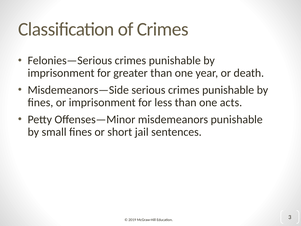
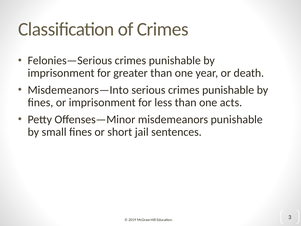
Misdemeanors—Side: Misdemeanors—Side -> Misdemeanors—Into (78, 90)
